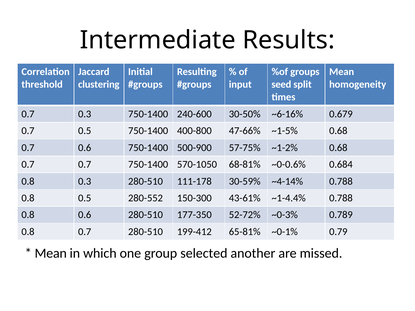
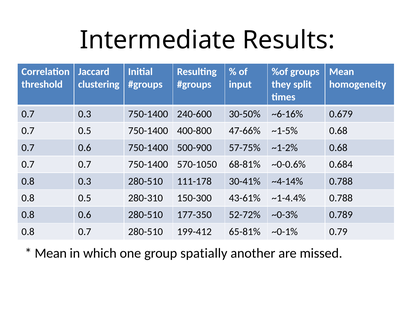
seed: seed -> they (281, 85)
30-59%: 30-59% -> 30-41% (245, 181)
280-552: 280-552 -> 280-310 (146, 198)
selected: selected -> spatially (204, 253)
